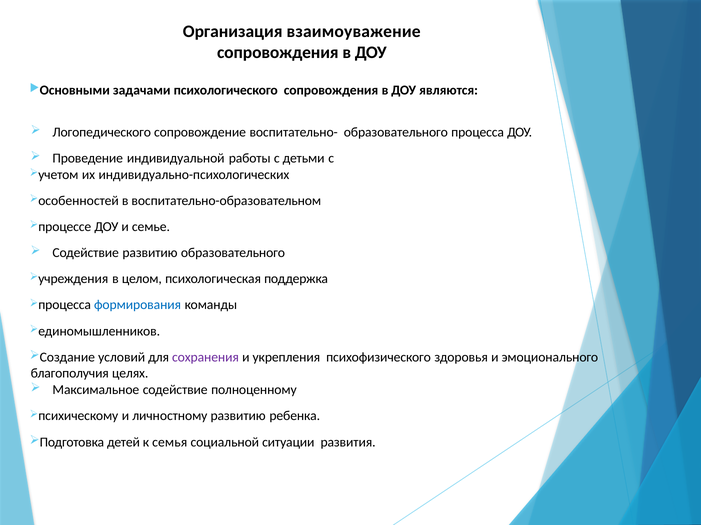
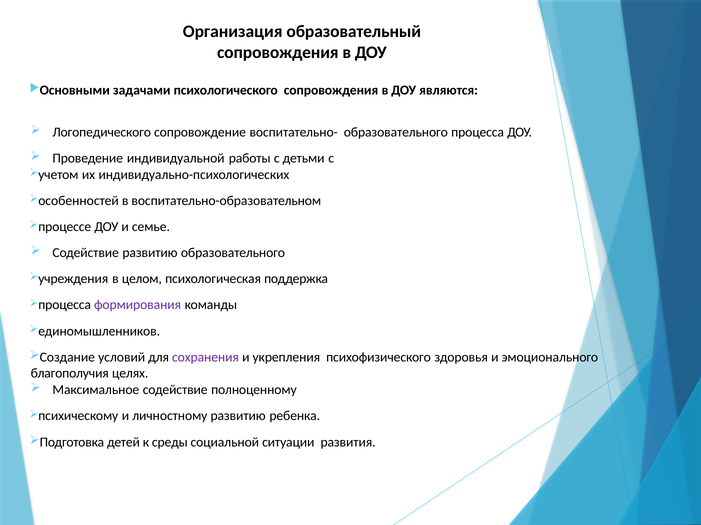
взаимоуважение: взаимоуважение -> образовательный (354, 32)
формирования colour: blue -> purple (138, 305)
семья: семья -> среды (170, 443)
